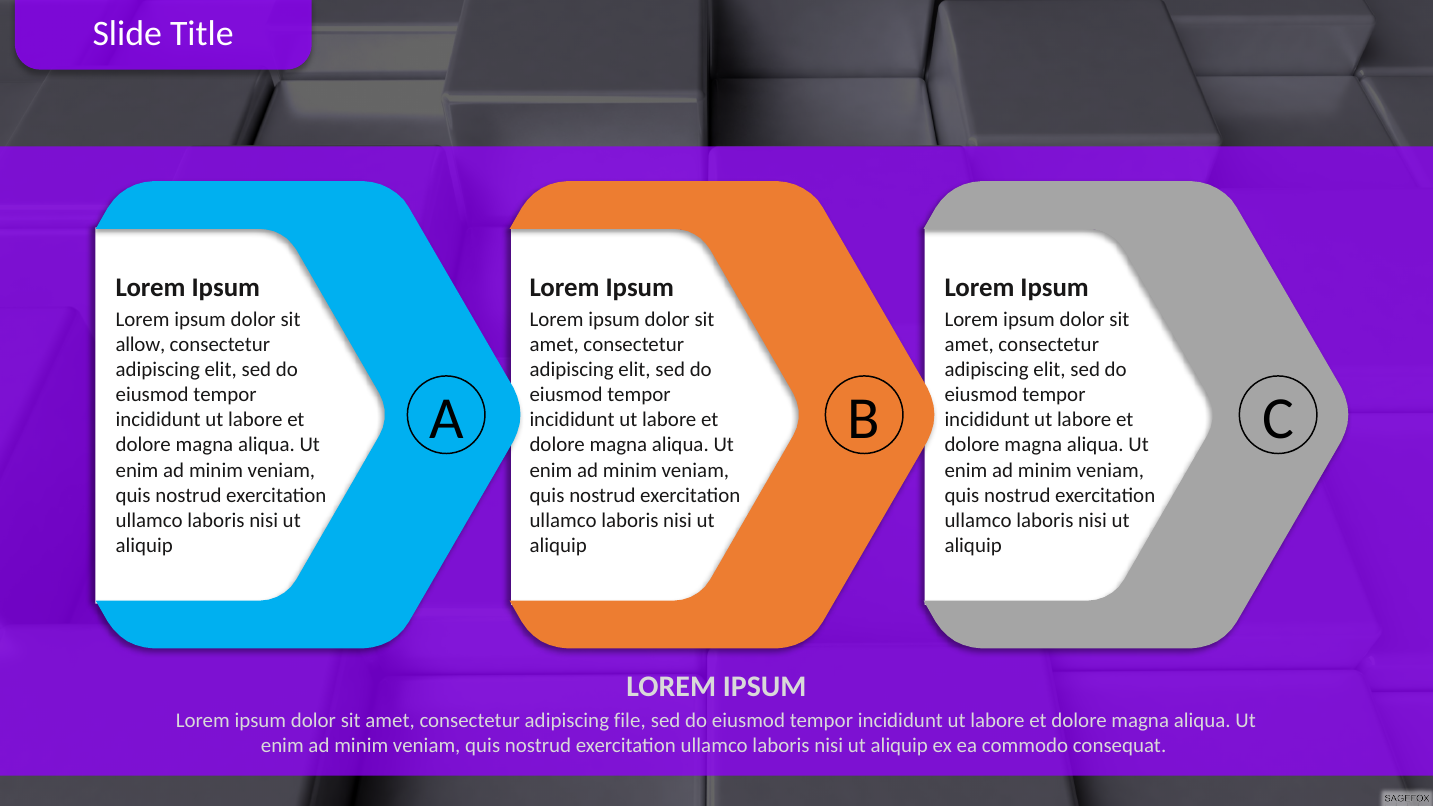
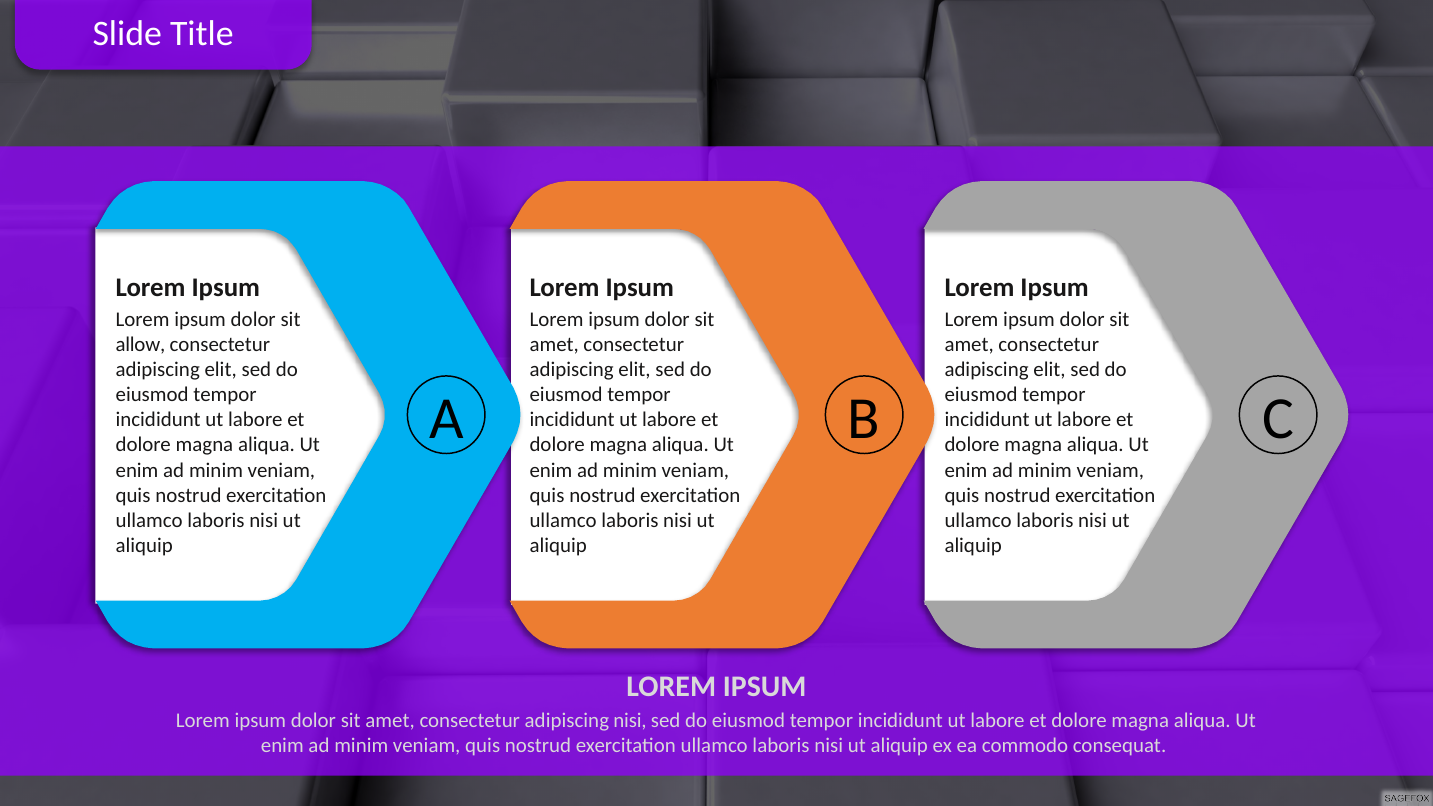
adipiscing file: file -> nisi (630, 721)
